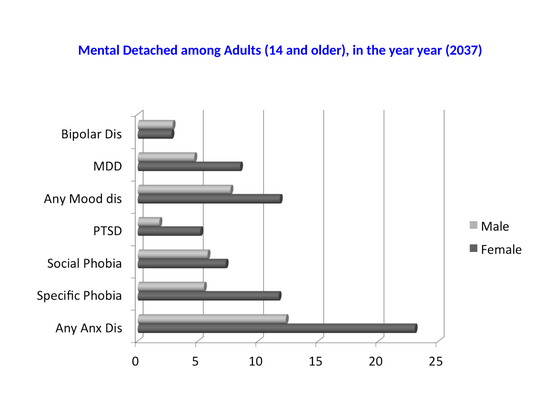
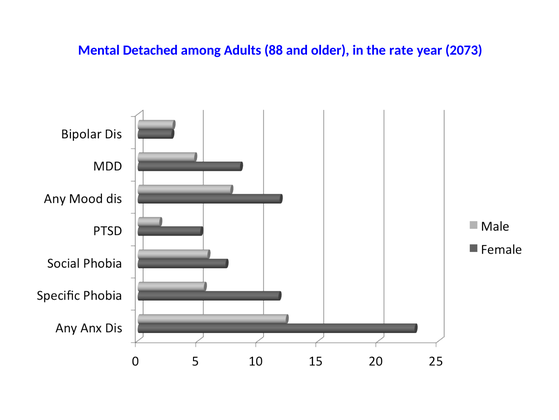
14: 14 -> 88 (274, 50)
the year: year -> rate (401, 50)
2037: 2037 -> 2073 (464, 50)
